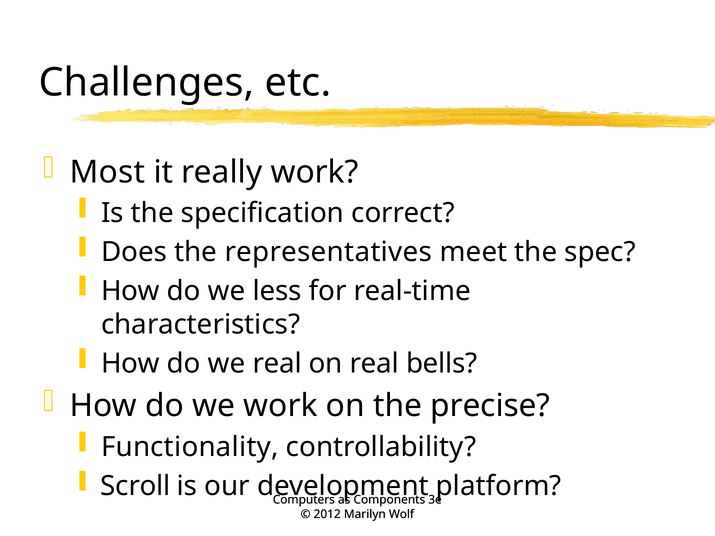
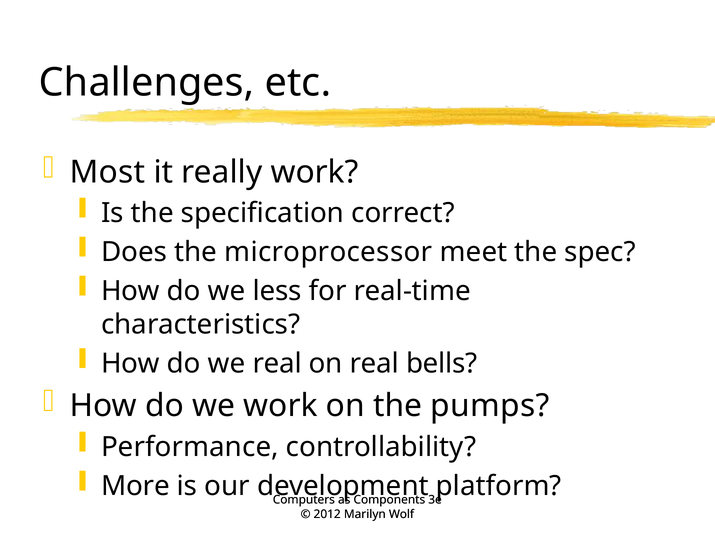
representatives: representatives -> microprocessor (328, 252)
precise: precise -> pumps (490, 406)
Functionality: Functionality -> Performance (190, 447)
Scroll: Scroll -> More (135, 486)
